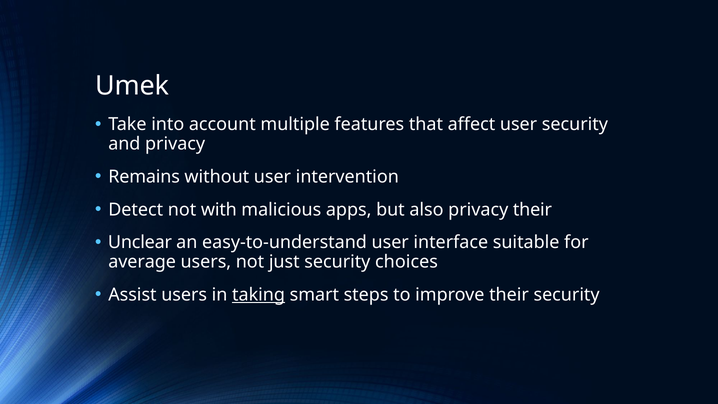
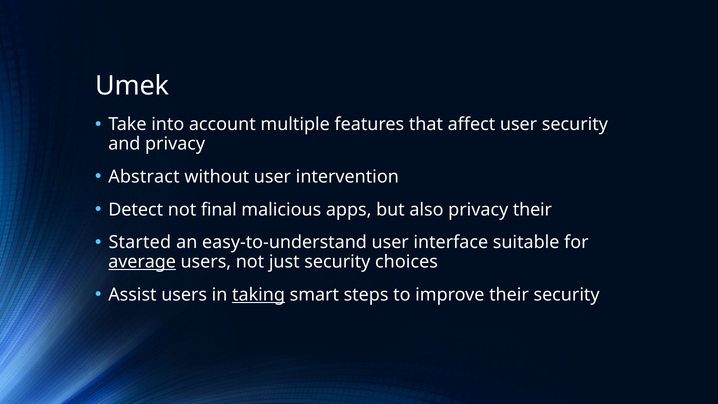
Remains: Remains -> Abstract (144, 177)
with: with -> final (219, 210)
Unclear: Unclear -> Started (140, 242)
average underline: none -> present (142, 262)
